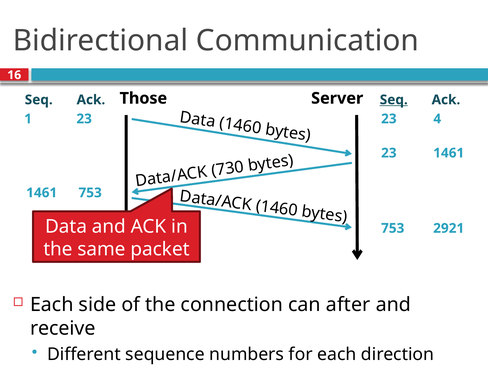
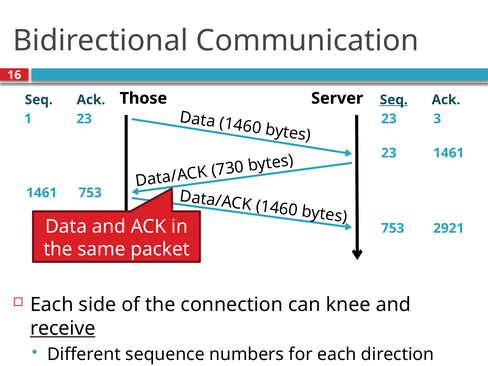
4: 4 -> 3 (437, 119)
after: after -> knee (348, 305)
receive underline: none -> present (63, 328)
